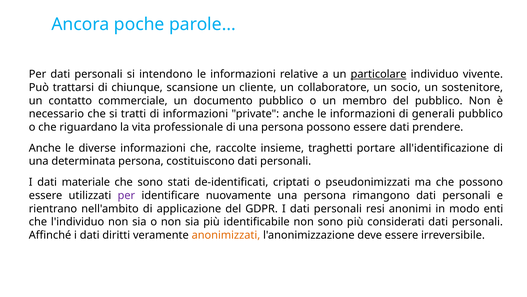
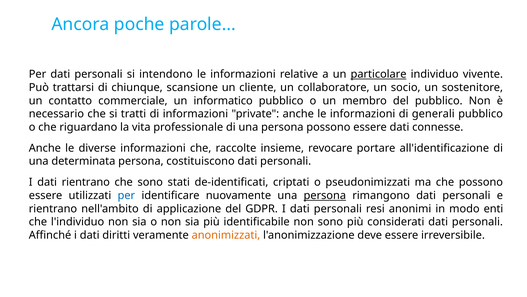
documento: documento -> informatico (223, 101)
prendere: prendere -> connesse (438, 127)
traghetti: traghetti -> revocare (330, 148)
dati materiale: materiale -> rientrano (86, 182)
per colour: purple -> blue (126, 195)
persona underline: none -> present (325, 195)
